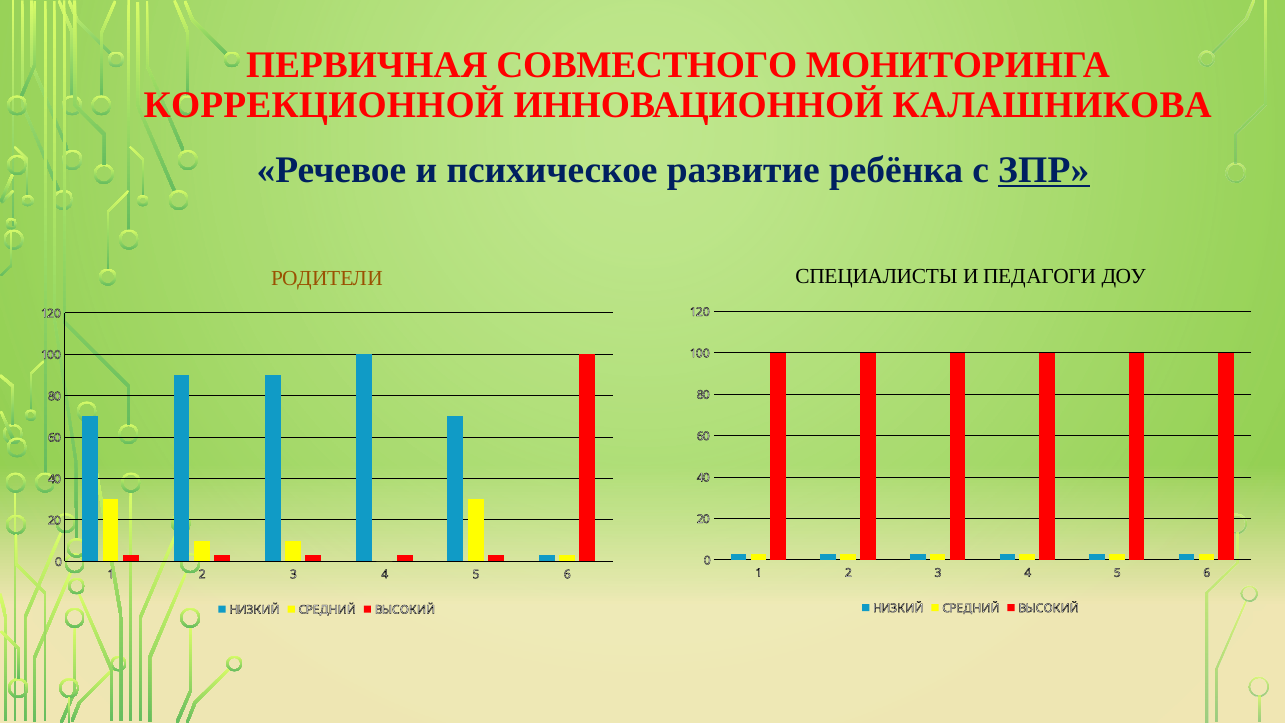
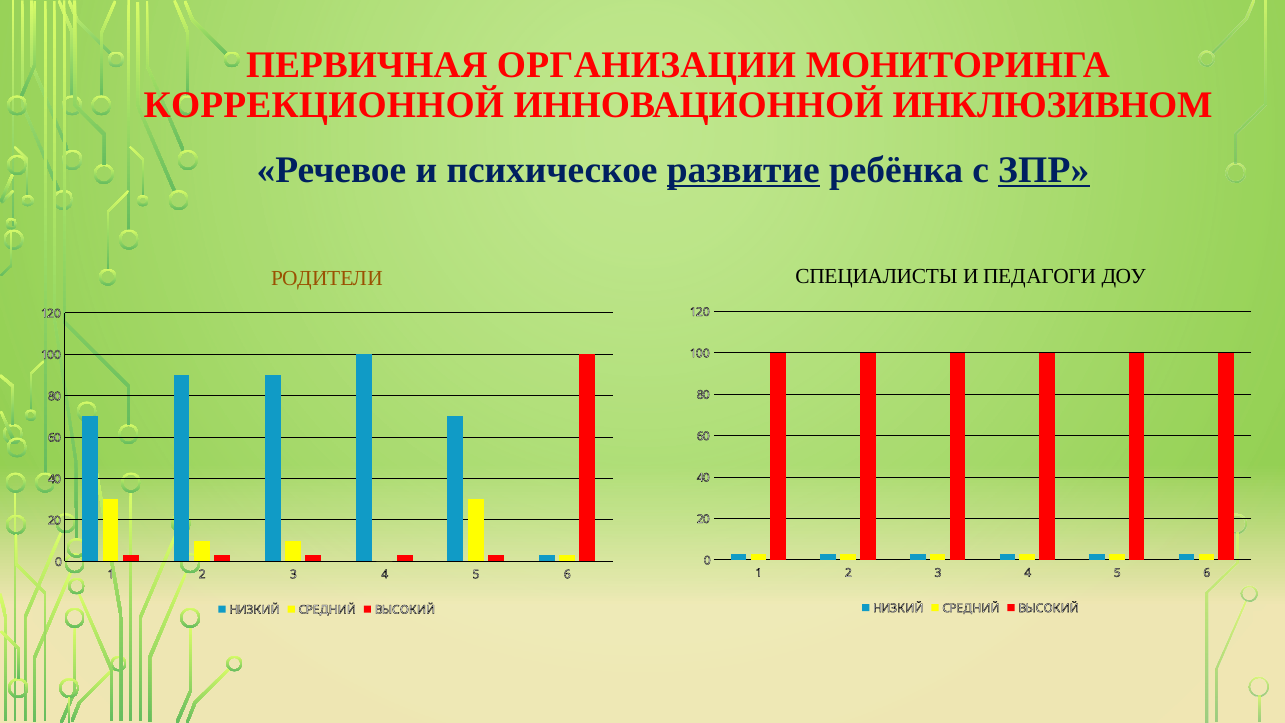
СОВМЕСТНОГО: СОВМЕСТНОГО -> ОРГАНИЗАЦИИ (646, 65)
КАЛАШНИКОВА: КАЛАШНИКОВА -> ИНКЛЮЗИВНОМ (1052, 105)
развитие underline: none -> present (743, 170)
